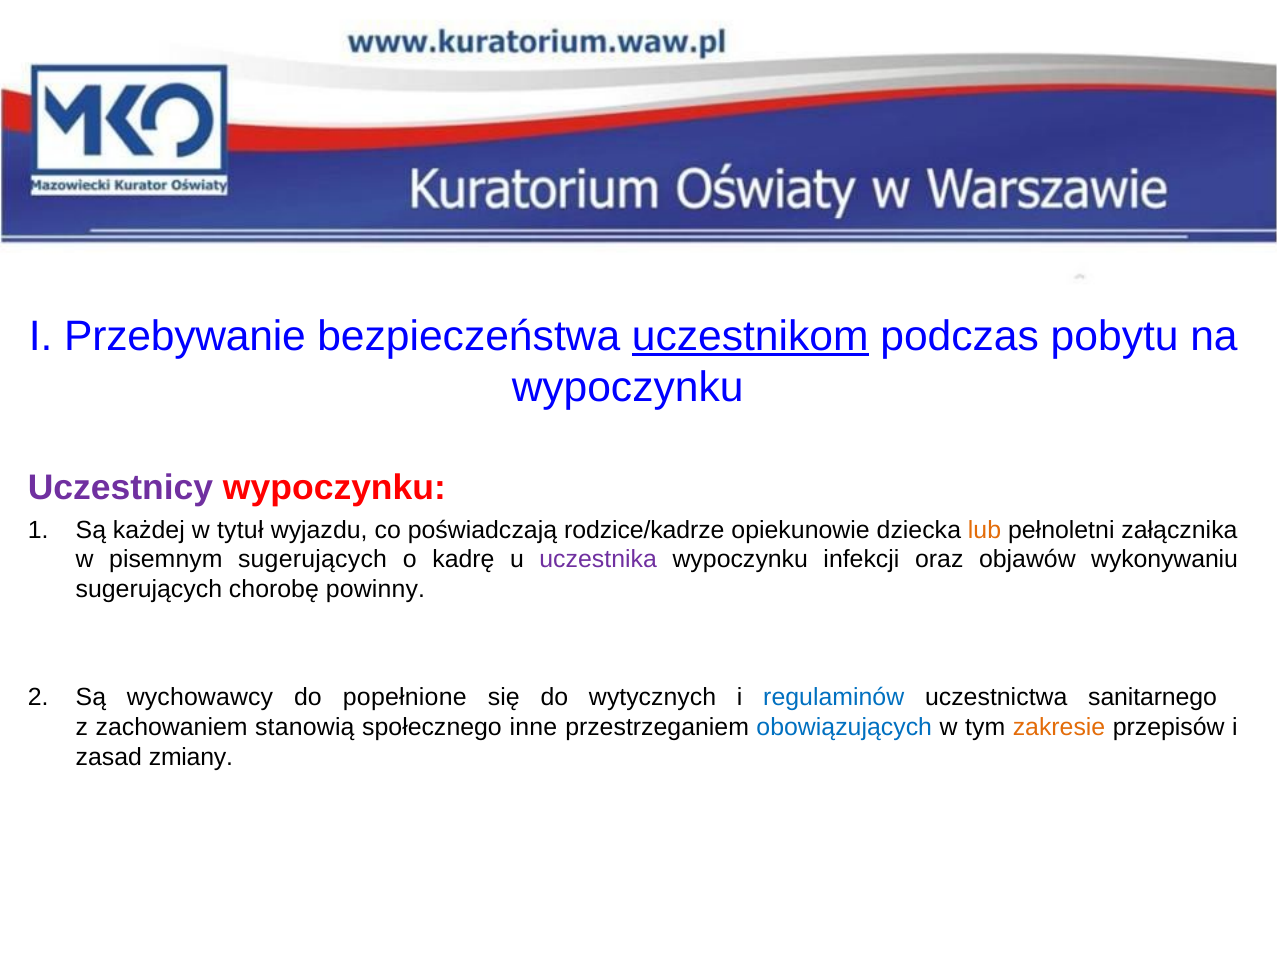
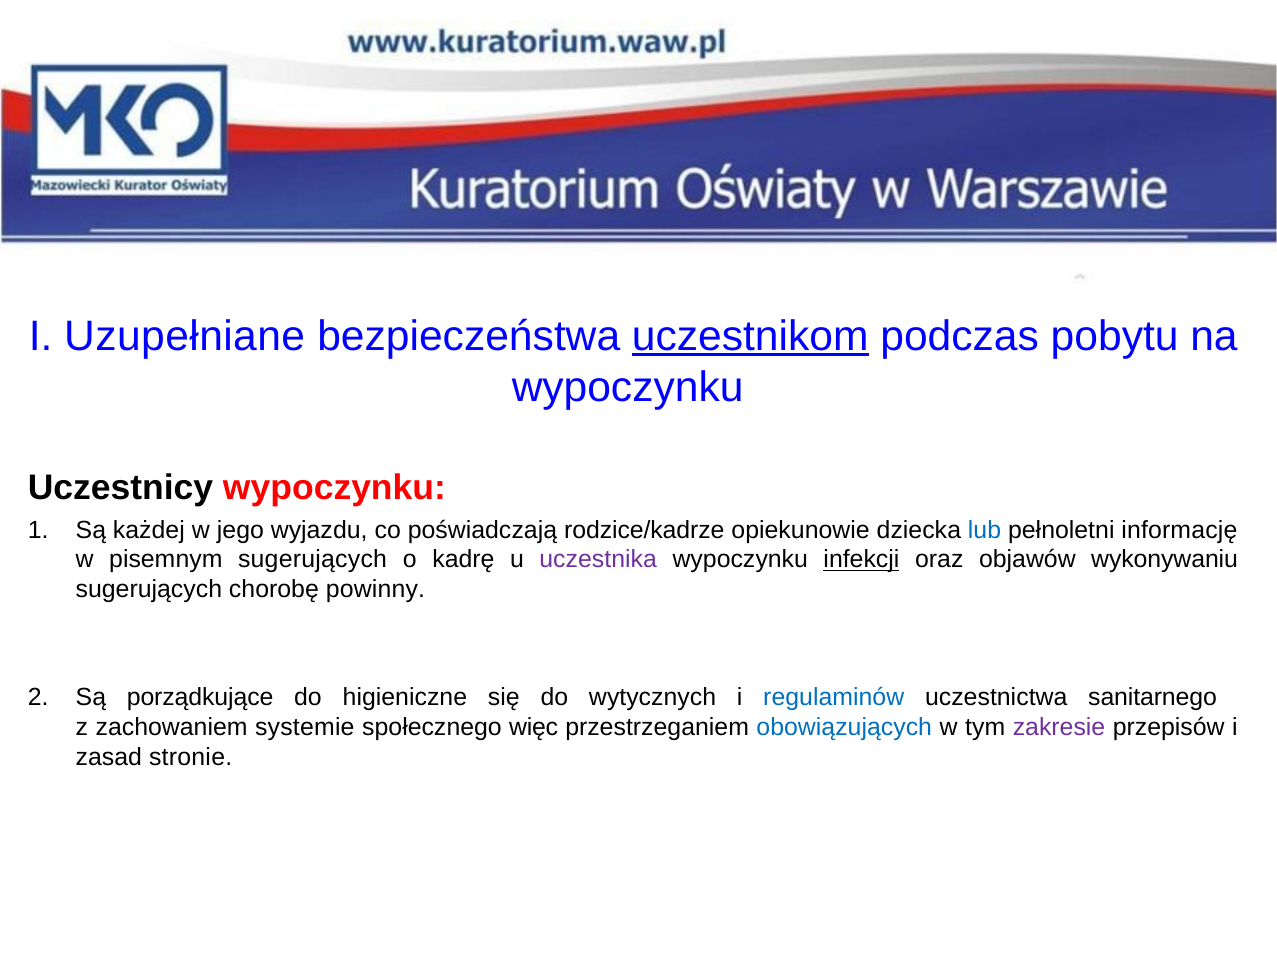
Przebywanie: Przebywanie -> Uzupełniane (185, 336)
Uczestnicy colour: purple -> black (120, 489)
tytuł: tytuł -> jego (240, 530)
lub colour: orange -> blue (985, 530)
załącznika: załącznika -> informację (1179, 530)
infekcji underline: none -> present (861, 560)
wychowawcy: wychowawcy -> porządkujące (200, 698)
popełnione: popełnione -> higieniczne (405, 698)
stanowią: stanowią -> systemie (305, 728)
inne: inne -> więc (534, 728)
zakresie colour: orange -> purple (1059, 728)
zmiany: zmiany -> stronie (191, 758)
